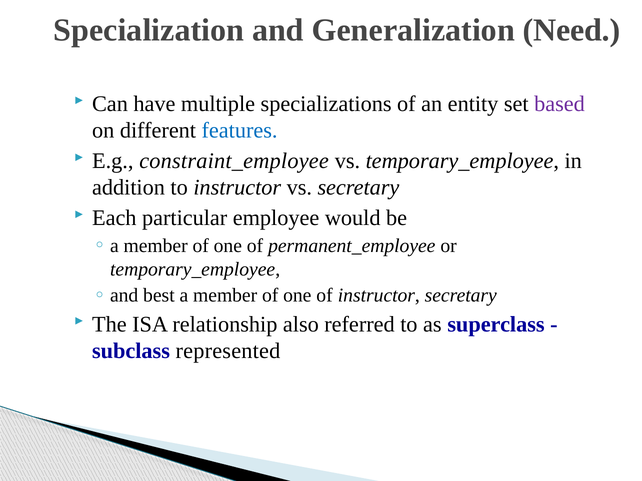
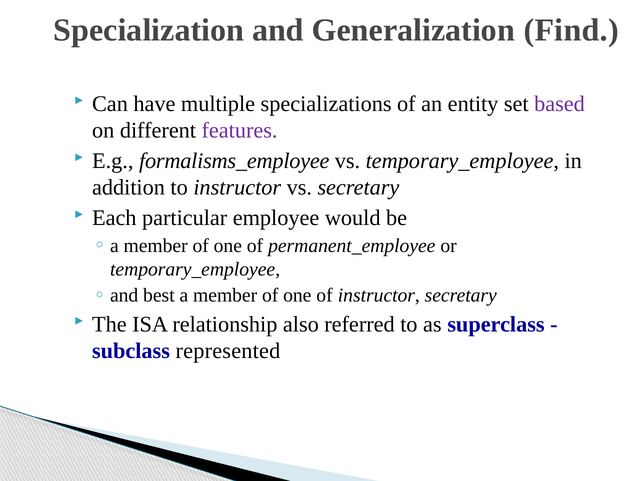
Need: Need -> Find (571, 30)
features colour: blue -> purple (240, 131)
constraint_employee: constraint_employee -> formalisms_employee (234, 161)
